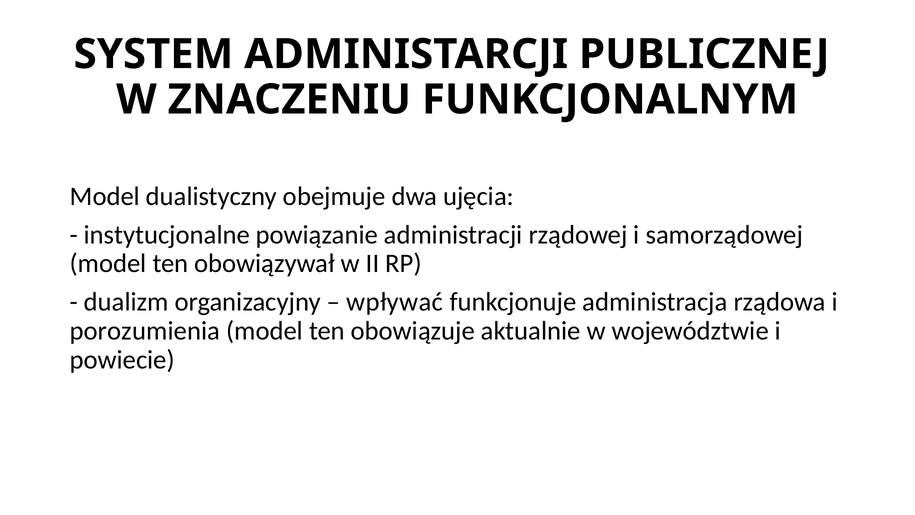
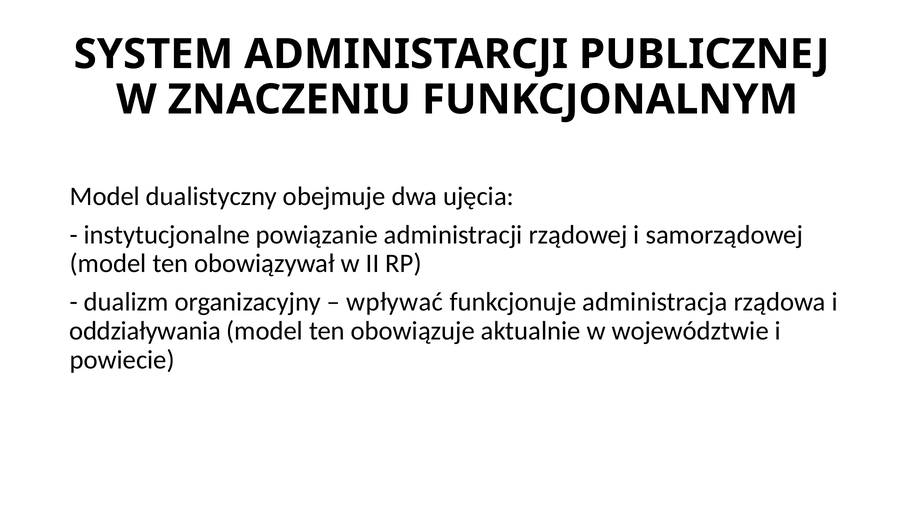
porozumienia: porozumienia -> oddziaływania (145, 331)
